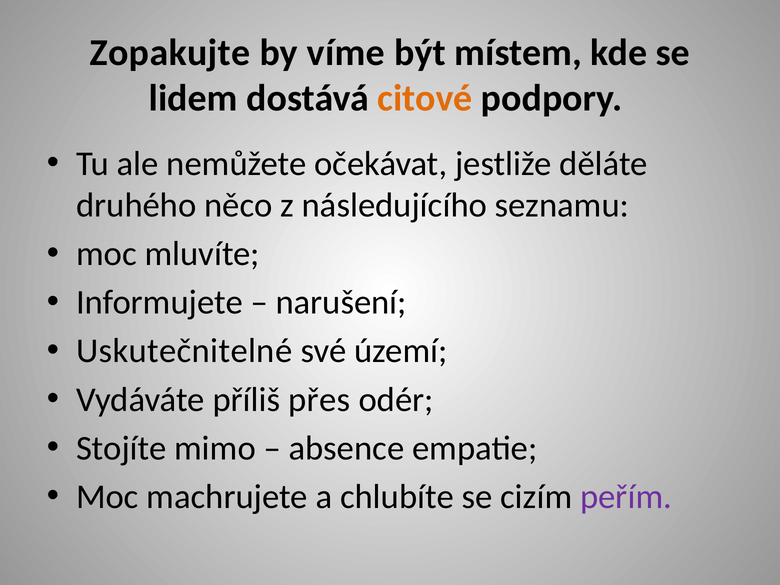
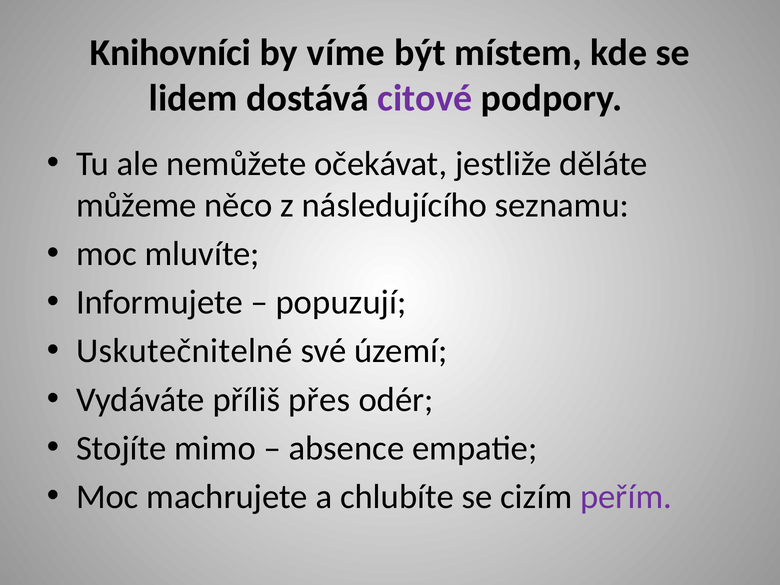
Zopakujte: Zopakujte -> Knihovníci (170, 53)
citové colour: orange -> purple (425, 98)
druhého: druhého -> můžeme (136, 205)
narušení: narušení -> popuzují (341, 302)
